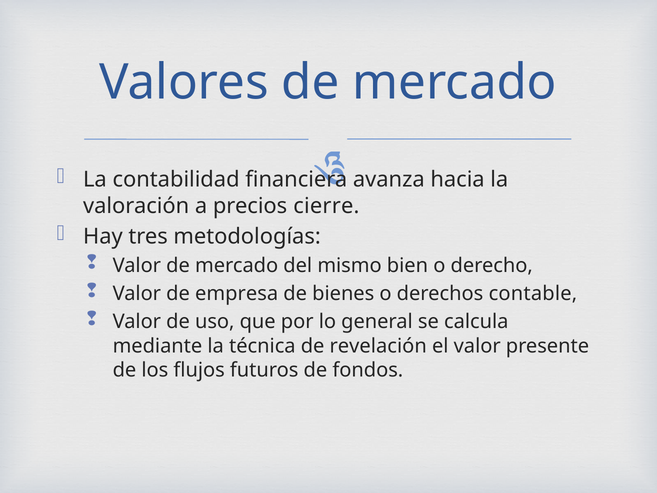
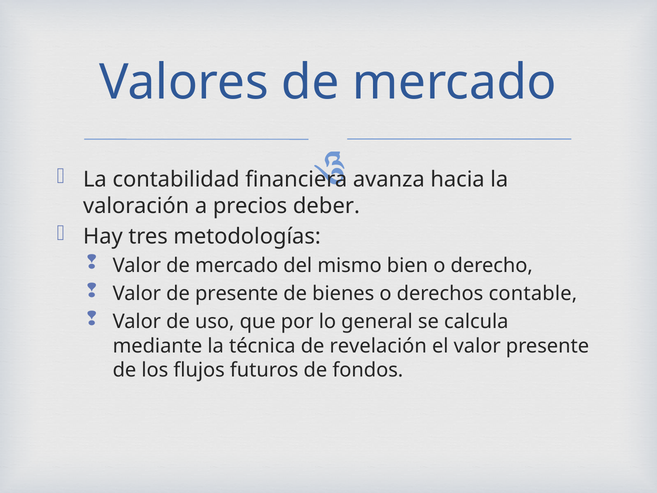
cierre: cierre -> deber (326, 206)
de empresa: empresa -> presente (237, 294)
